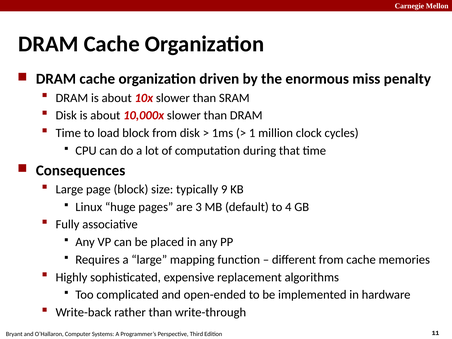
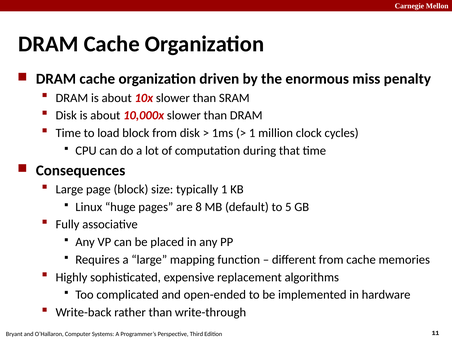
typically 9: 9 -> 1 (224, 189)
3: 3 -> 8 (199, 207)
4: 4 -> 5 (288, 207)
